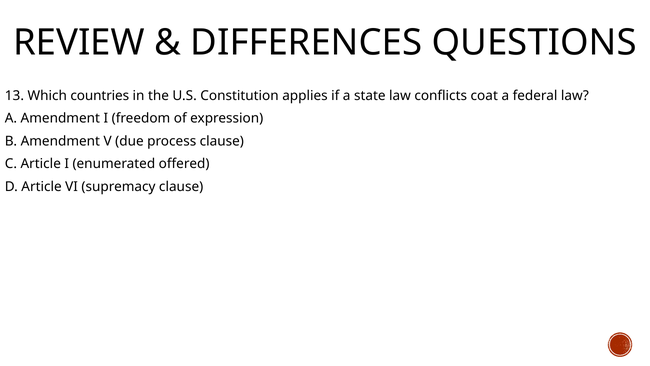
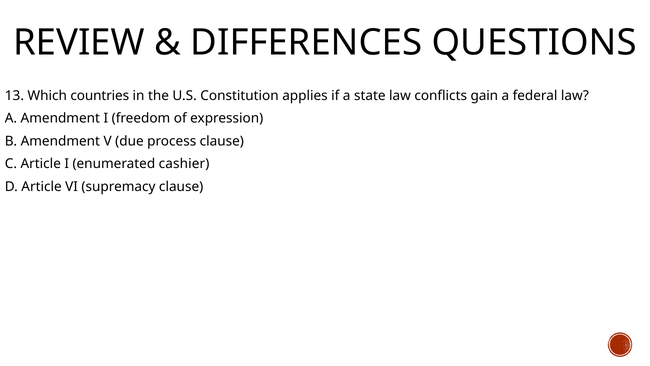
coat: coat -> gain (484, 95)
offered: offered -> cashier (184, 164)
